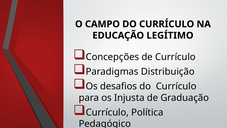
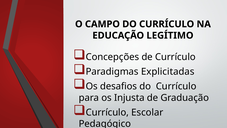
Distribuição: Distribuição -> Explicitadas (168, 72)
Política: Política -> Escolar (147, 112)
